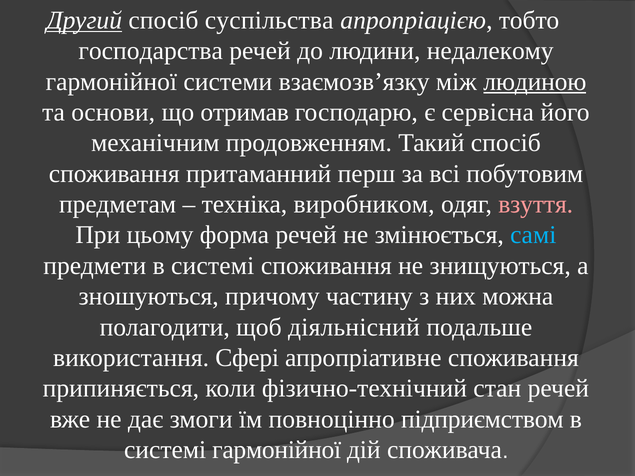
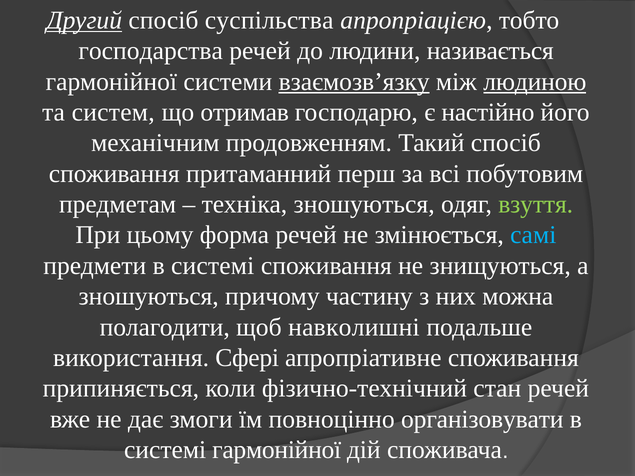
недалекому: недалекому -> називається (490, 51)
взаємозв’язку underline: none -> present (354, 82)
основи: основи -> систем (113, 112)
сервісна: сервісна -> настійно (488, 112)
техніка виробником: виробником -> зношуються (364, 204)
взуття colour: pink -> light green (536, 204)
діяльнісний: діяльнісний -> навколишні (354, 327)
підприємством: підприємством -> організовувати (482, 419)
